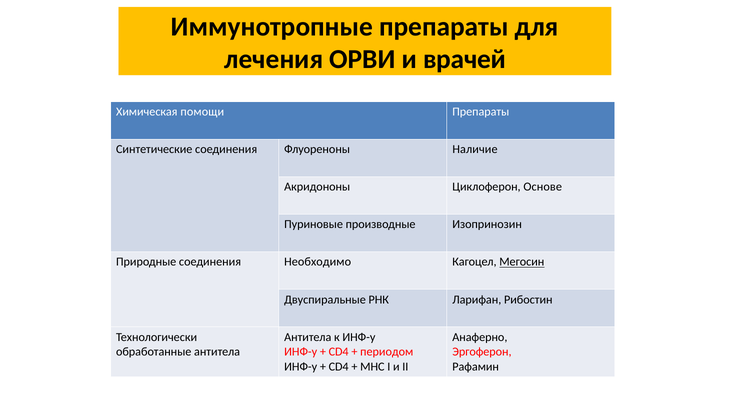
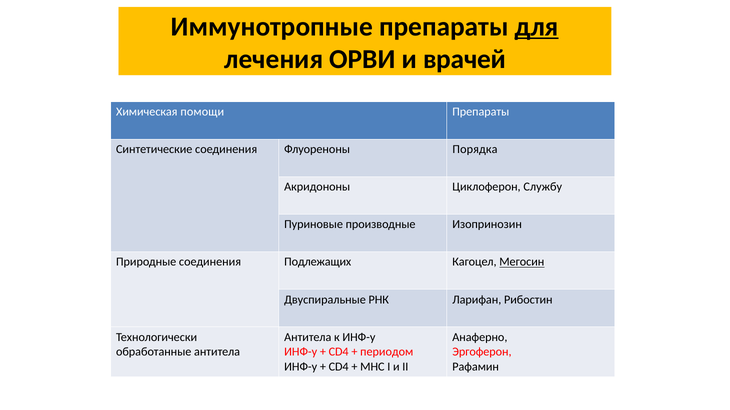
для underline: none -> present (537, 27)
Наличие: Наличие -> Порядка (475, 150)
Основе: Основе -> Службу (543, 187)
Необходимо: Необходимо -> Подлежащих (318, 262)
